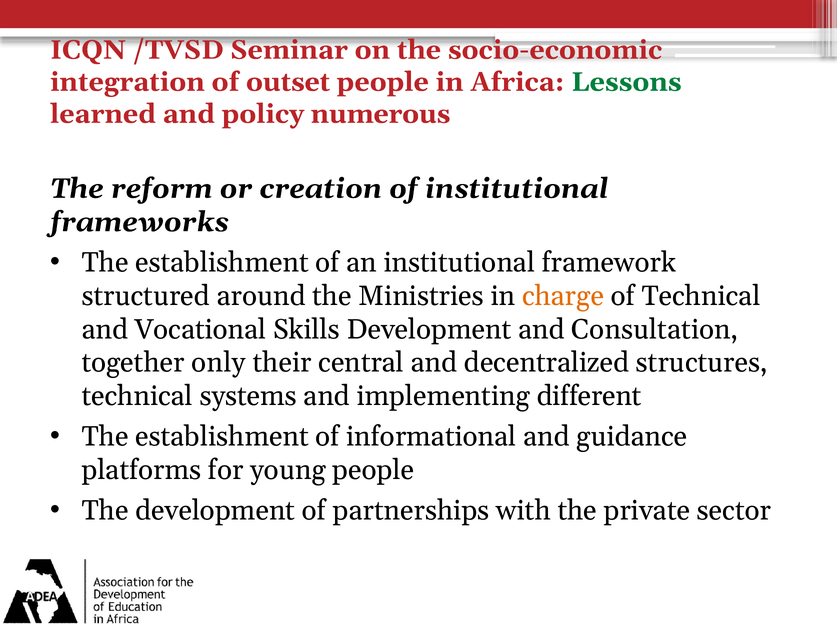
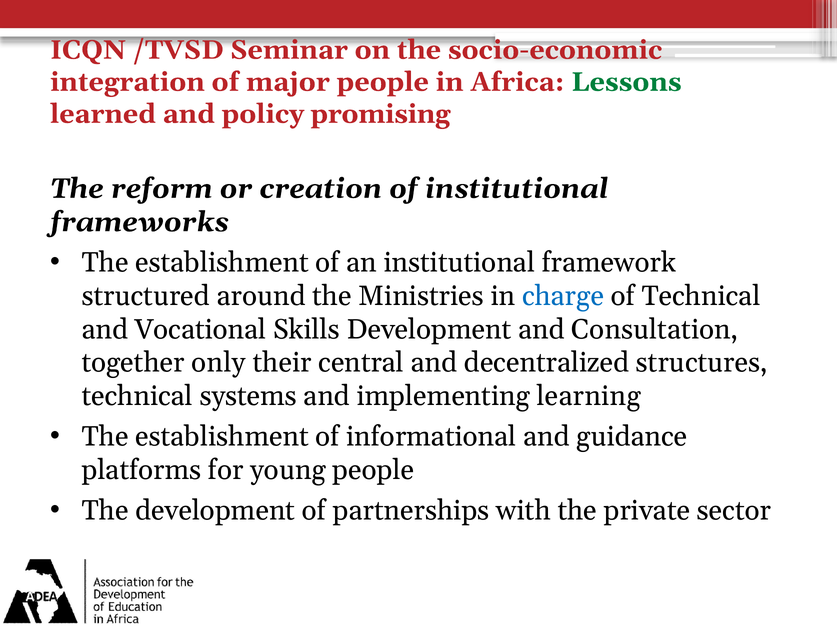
outset: outset -> major (288, 82)
numerous: numerous -> promising (380, 114)
charge colour: orange -> blue (563, 296)
different: different -> learning (589, 397)
